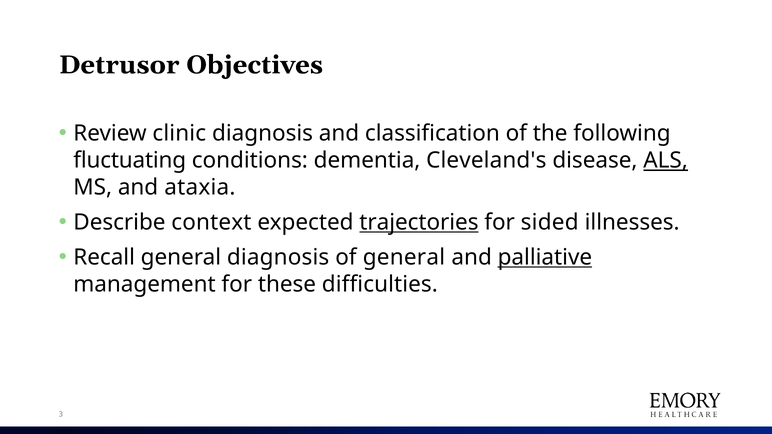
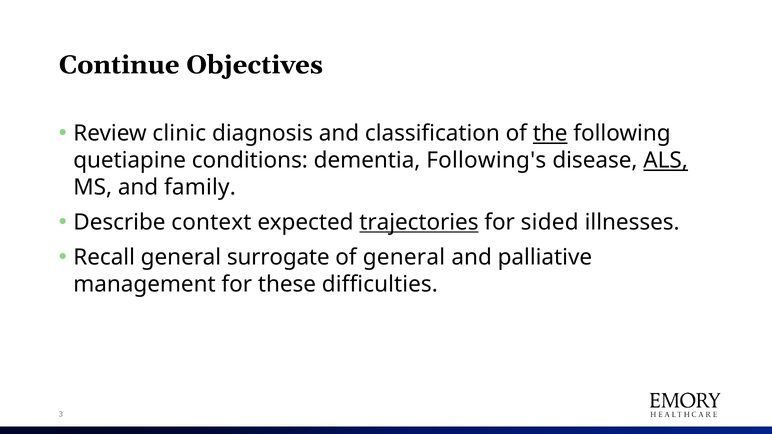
Detrusor: Detrusor -> Continue (119, 65)
the underline: none -> present (550, 134)
fluctuating: fluctuating -> quetiapine (130, 160)
Cleveland's: Cleveland's -> Following's (486, 160)
ataxia: ataxia -> family (200, 187)
general diagnosis: diagnosis -> surrogate (278, 257)
palliative underline: present -> none (545, 257)
